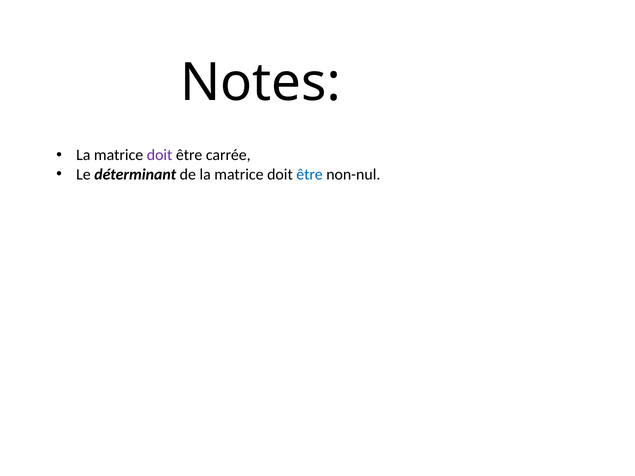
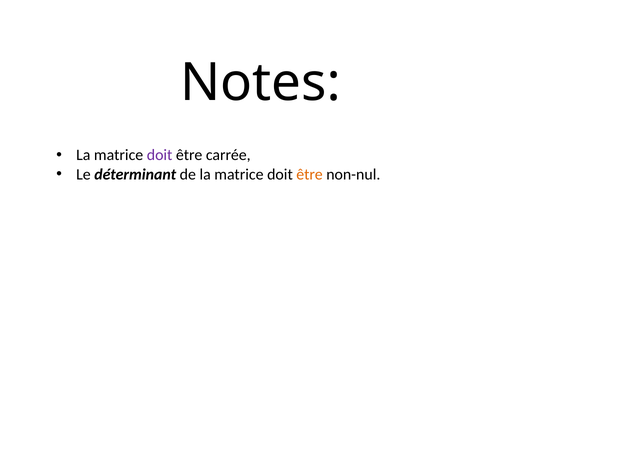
être colour: blue -> orange (310, 174)
